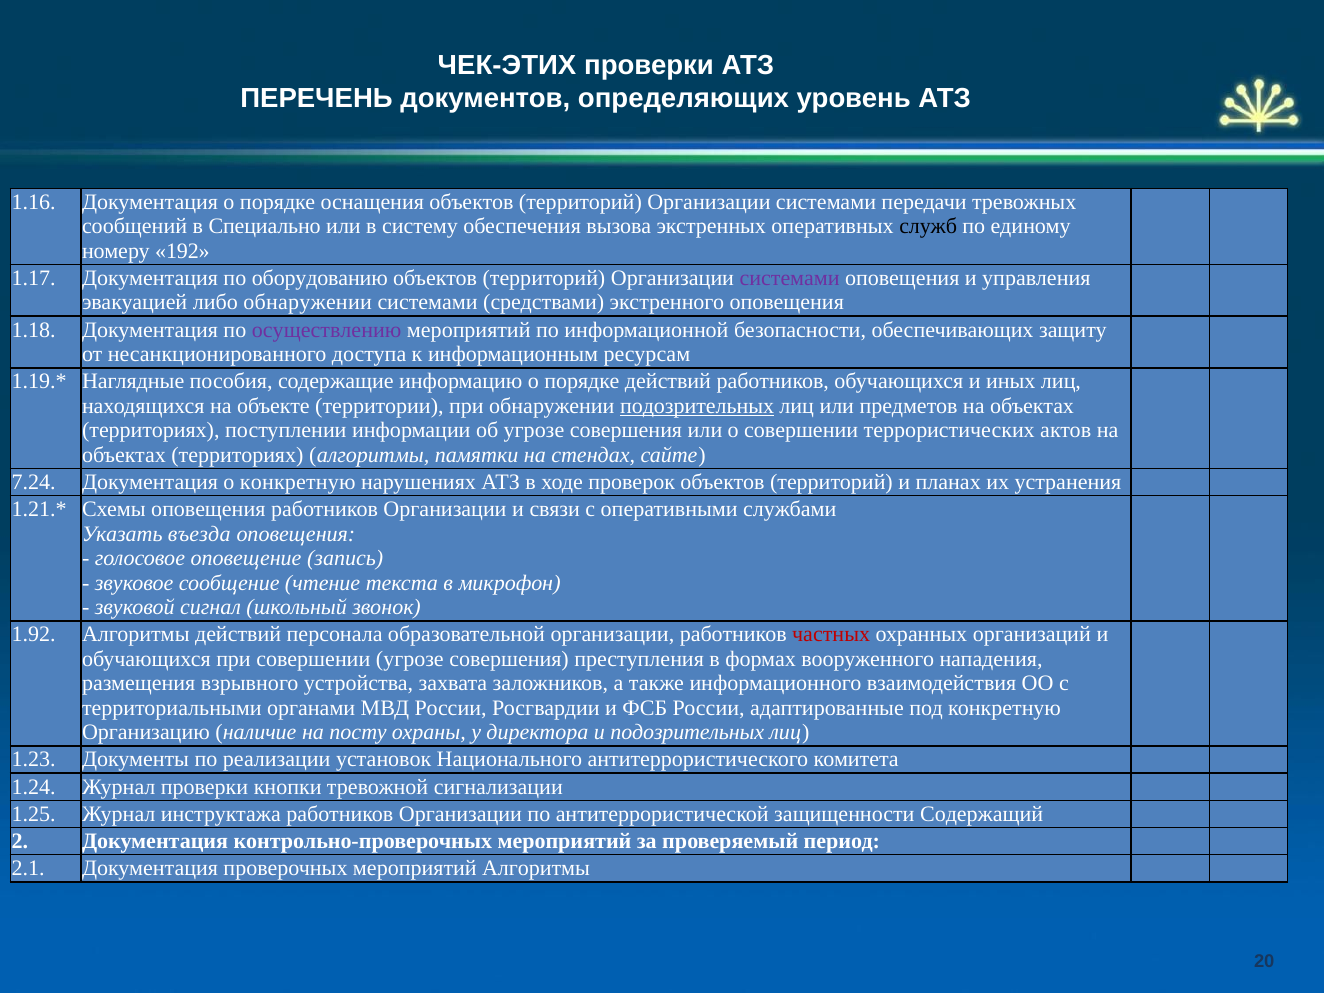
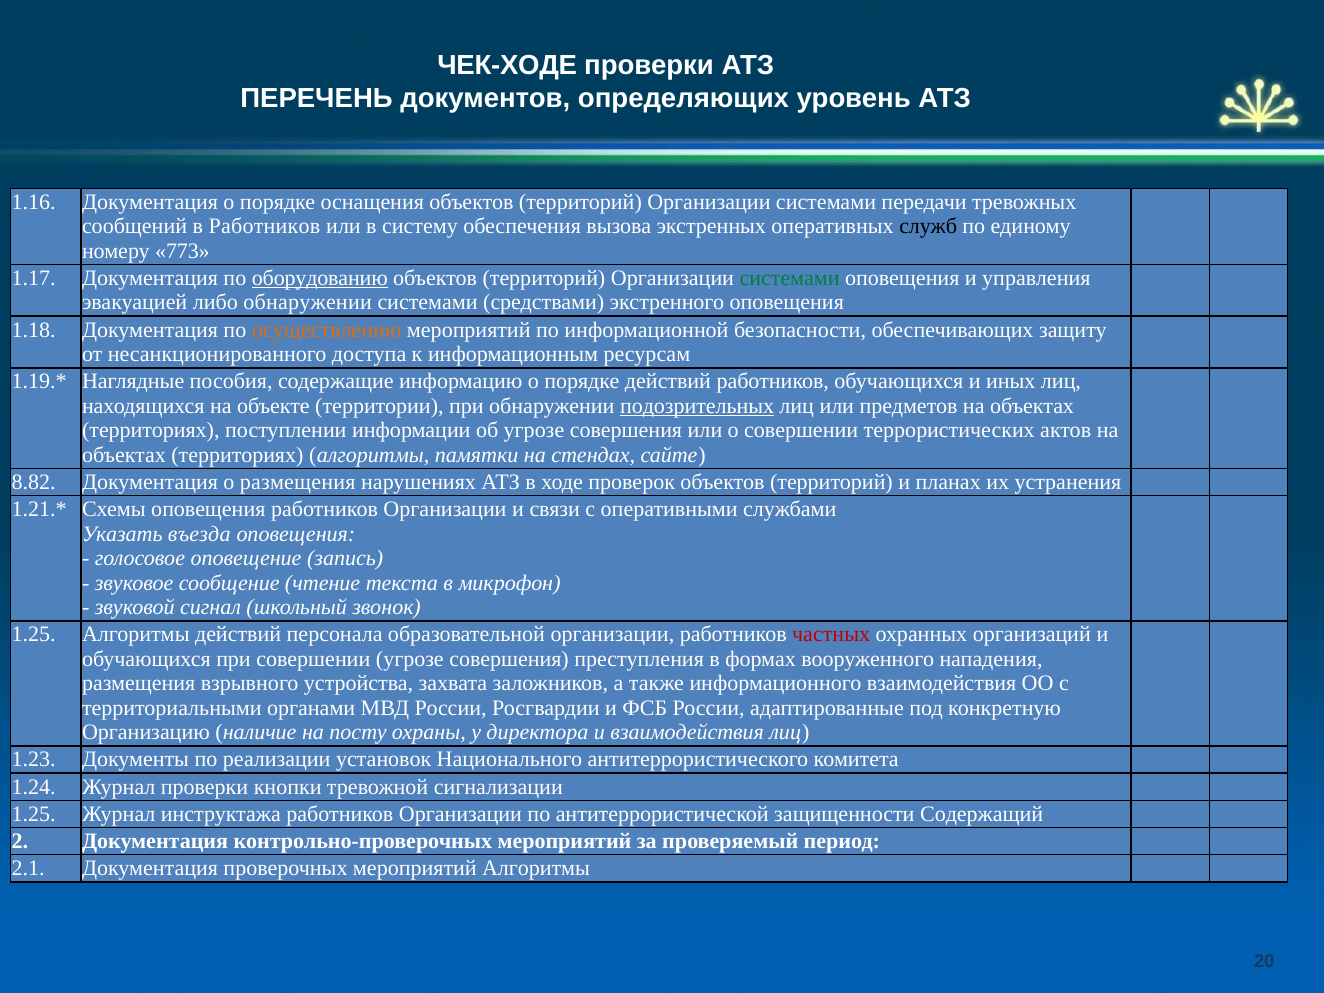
ЧЕК-ЭТИХ: ЧЕК-ЭТИХ -> ЧЕК-ХОДЕ (507, 65)
в Специально: Специально -> Работников (264, 227)
192: 192 -> 773 (182, 251)
оборудованию underline: none -> present (320, 278)
системами colour: purple -> green (790, 278)
осуществлению colour: purple -> orange (327, 330)
7.24: 7.24 -> 8.82 (34, 482)
о конкретную: конкретную -> размещения (298, 482)
1.92: 1.92 -> 1.25 (34, 634)
и подозрительных: подозрительных -> взаимодействия (687, 732)
